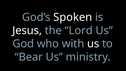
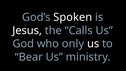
Lord: Lord -> Calls (79, 30)
with: with -> only (73, 44)
